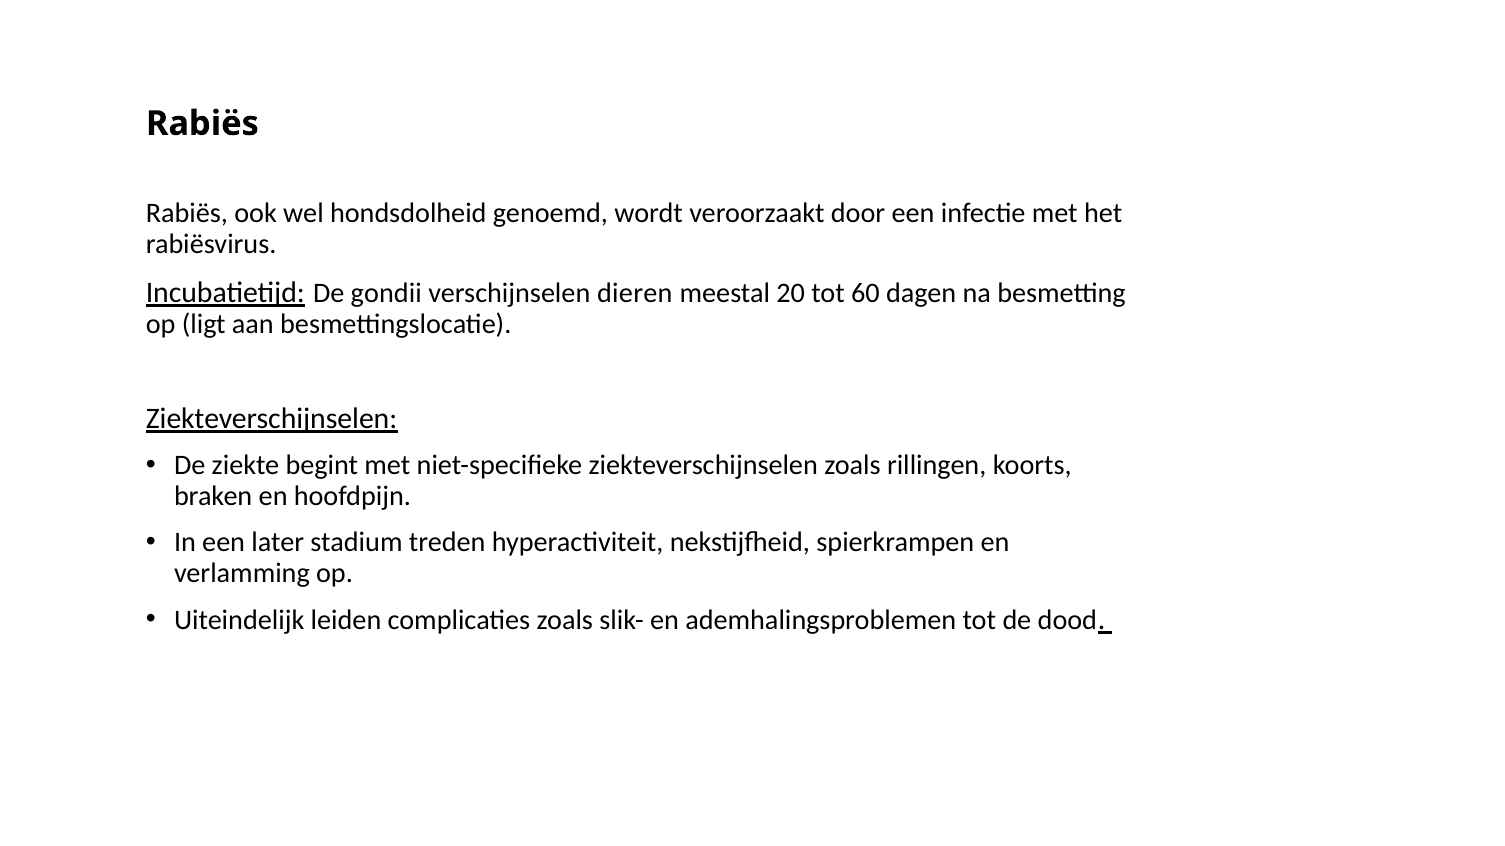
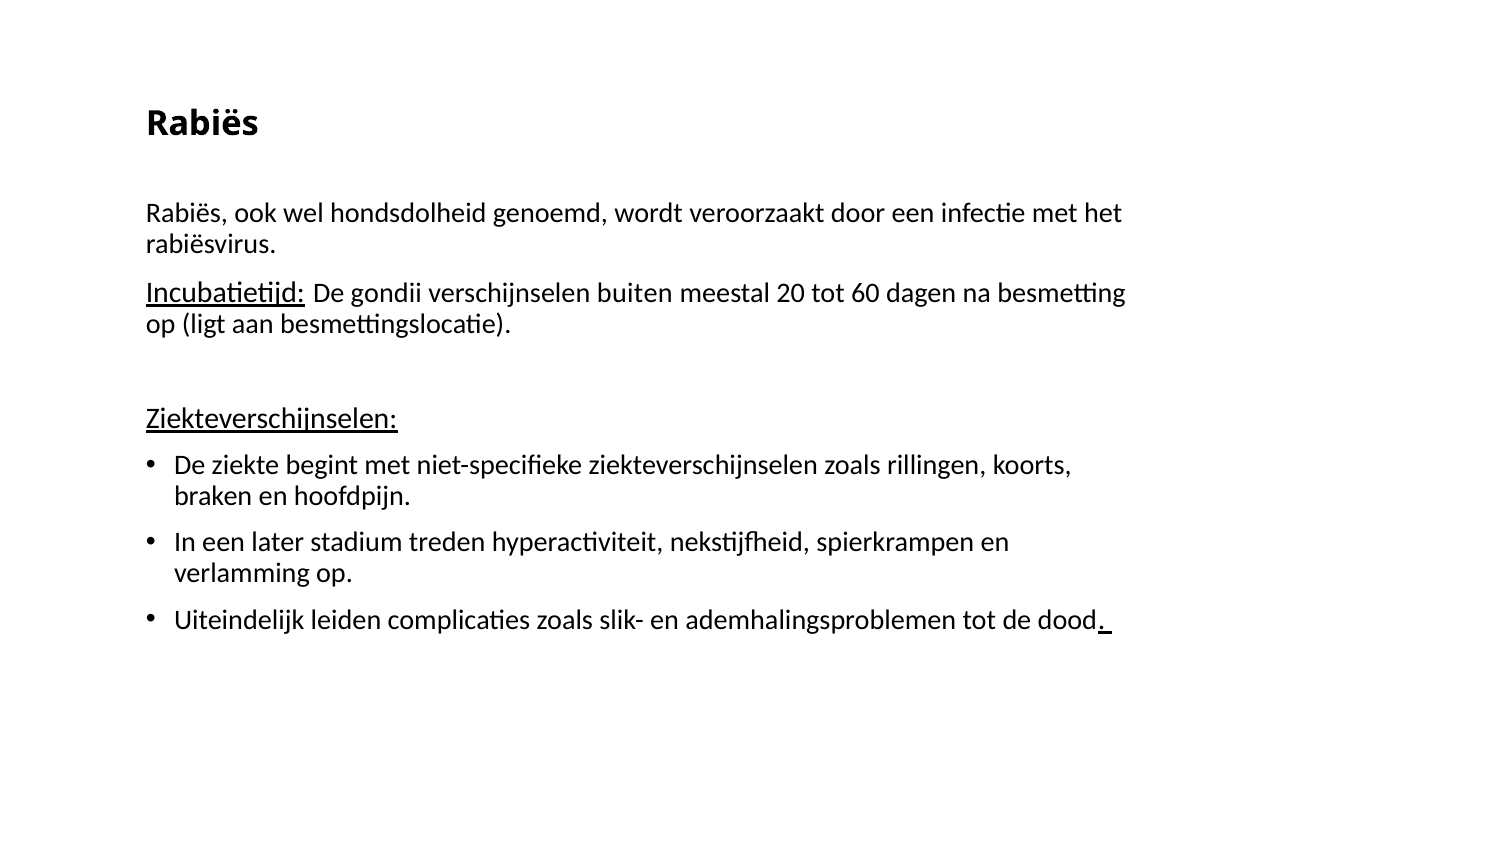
dieren: dieren -> buiten (635, 293)
